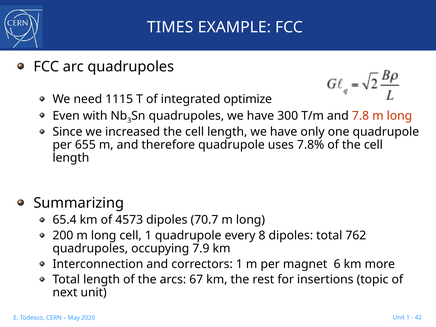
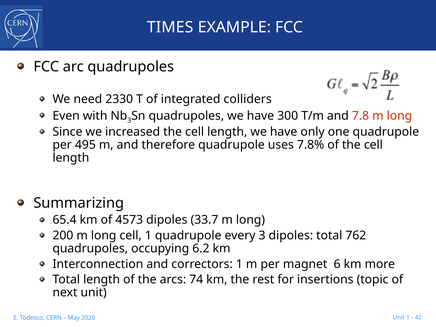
1115: 1115 -> 2330 (119, 99)
optimize: optimize -> colliders (248, 99)
655: 655 -> 495 (85, 145)
70.7: 70.7 -> 33.7 (204, 220)
every 8: 8 -> 3 (262, 235)
7.9: 7.9 -> 6.2 (201, 249)
67: 67 -> 74 (196, 280)
